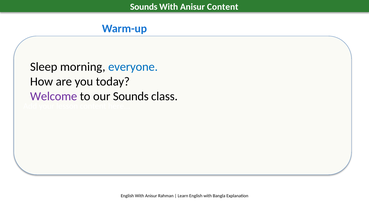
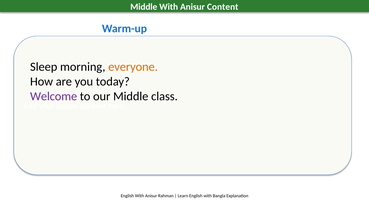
Sounds: Sounds -> Middle (144, 7)
everyone colour: blue -> orange (133, 67)
our Sounds: Sounds -> Middle (131, 96)
